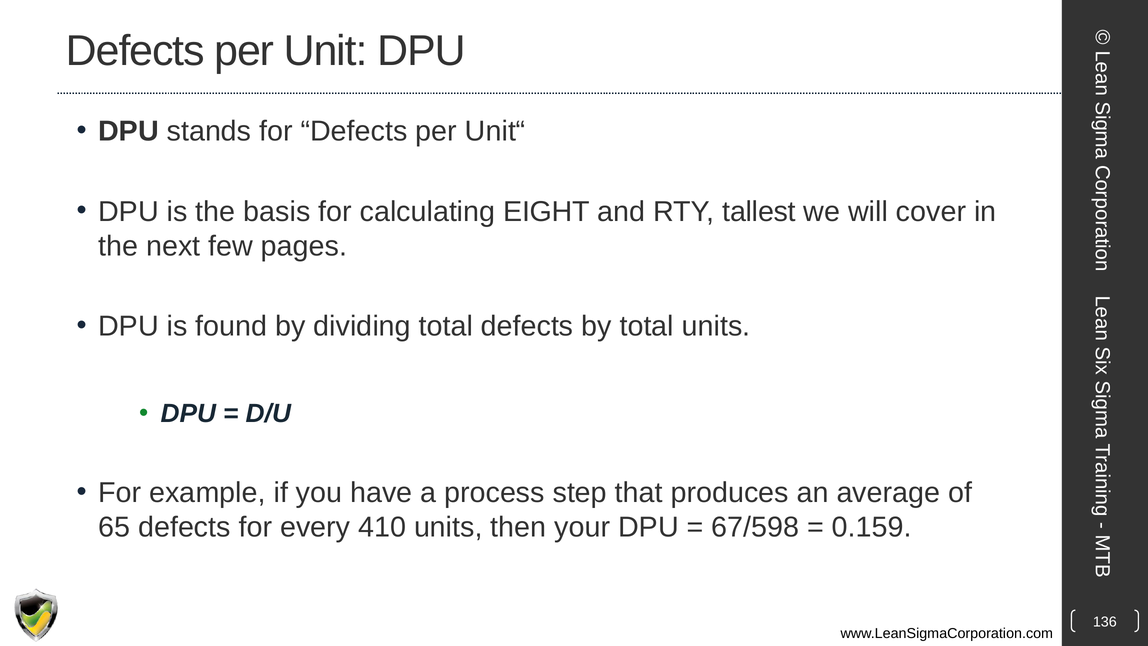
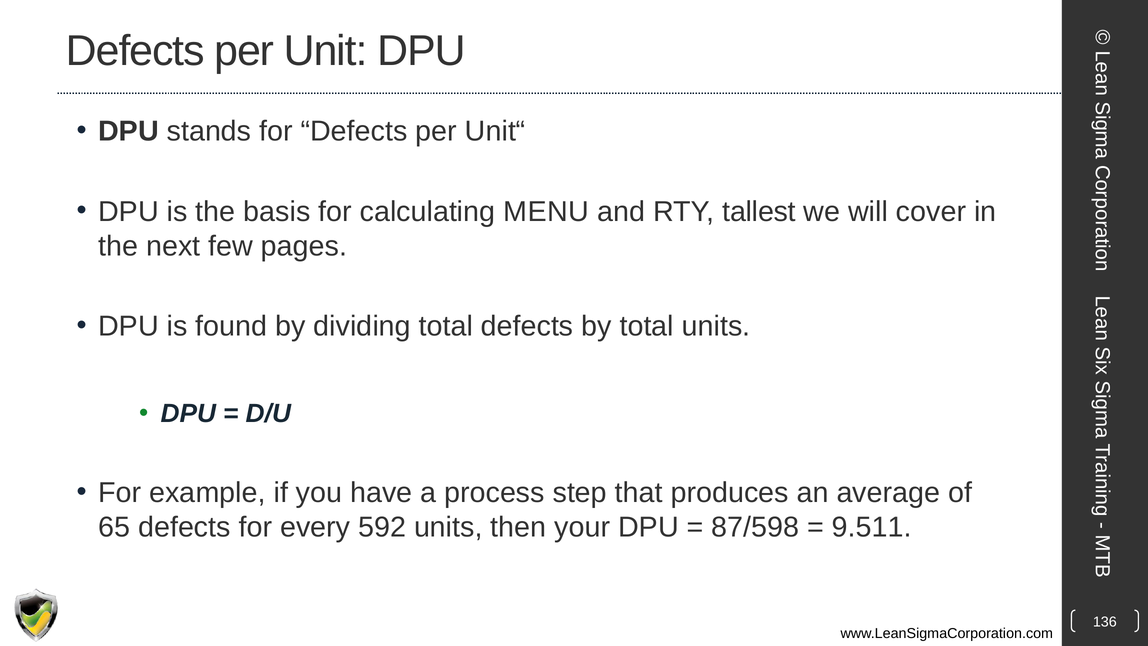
EIGHT: EIGHT -> MENU (546, 212)
410: 410 -> 592 (382, 527)
67/598: 67/598 -> 87/598 (755, 527)
0.159: 0.159 -> 9.511 (872, 527)
